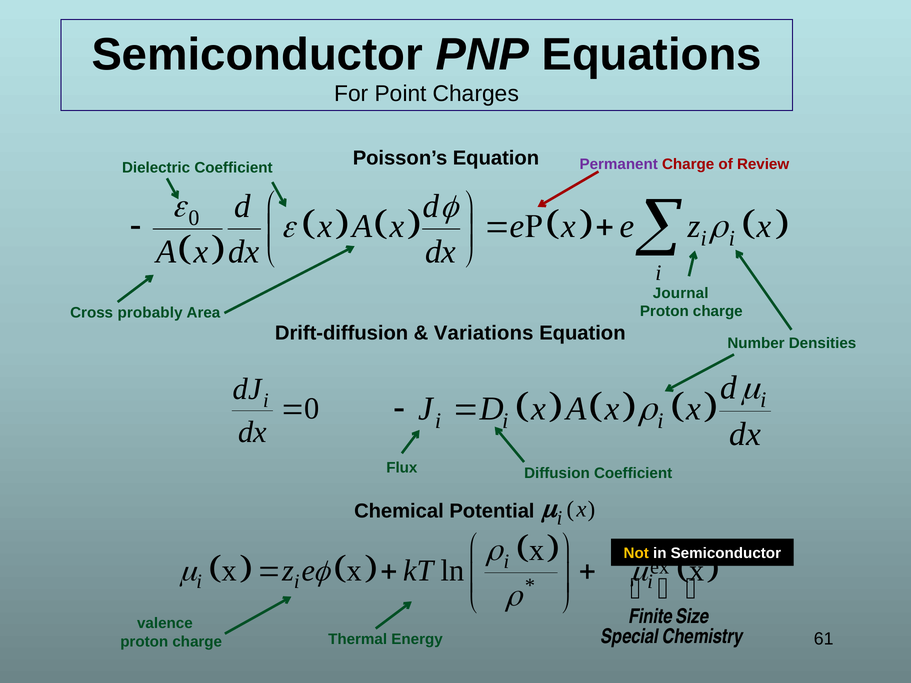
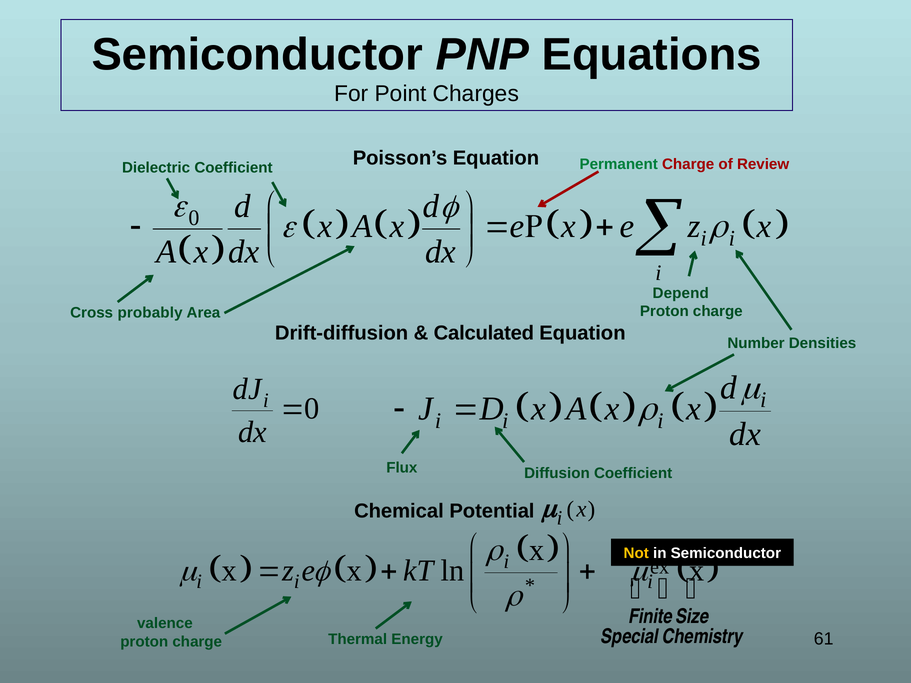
Permanent colour: purple -> green (619, 165)
Journal: Journal -> Depend (681, 293)
Variations: Variations -> Calculated (484, 333)
